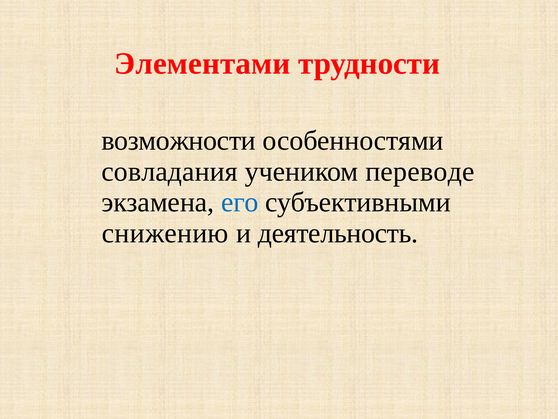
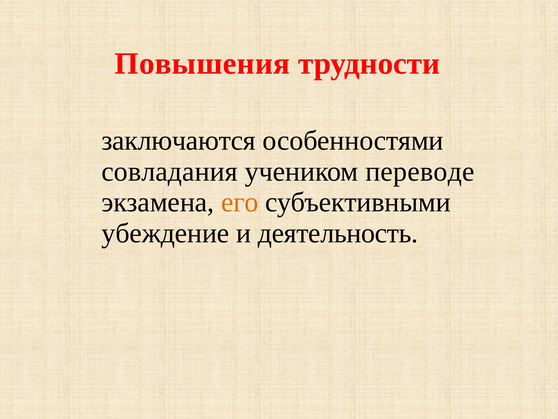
Элементами: Элементами -> Повышения (202, 63)
возможности: возможности -> заключаются (179, 140)
его colour: blue -> orange (240, 202)
снижению: снижению -> убеждение (165, 233)
